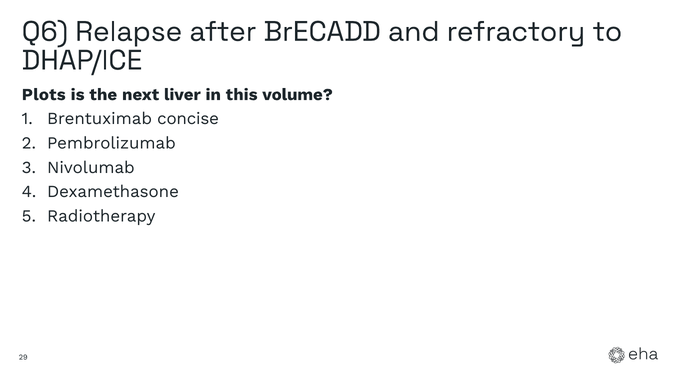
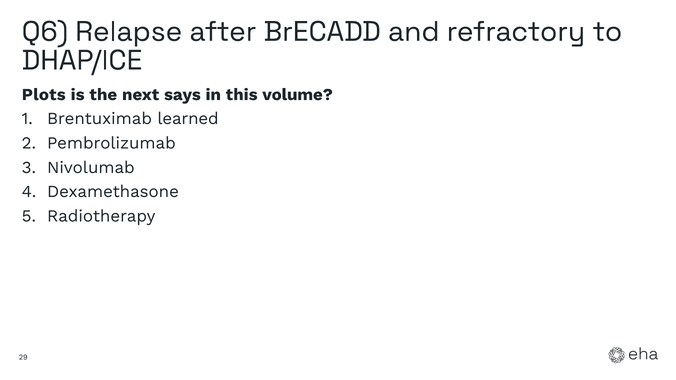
liver: liver -> says (182, 95)
concise: concise -> learned (188, 119)
